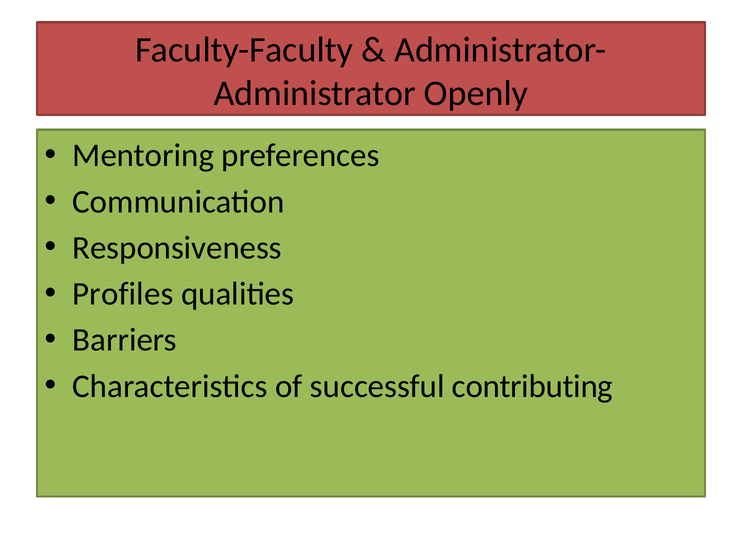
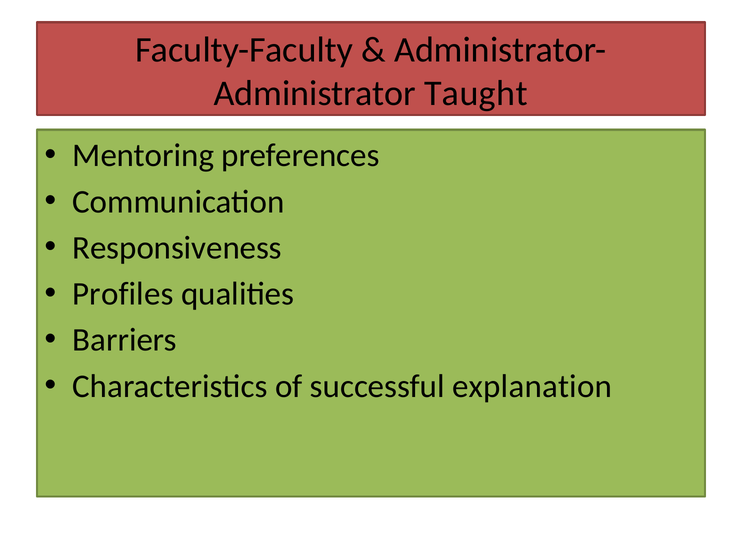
Openly: Openly -> Taught (476, 93)
contributing: contributing -> explanation (532, 387)
